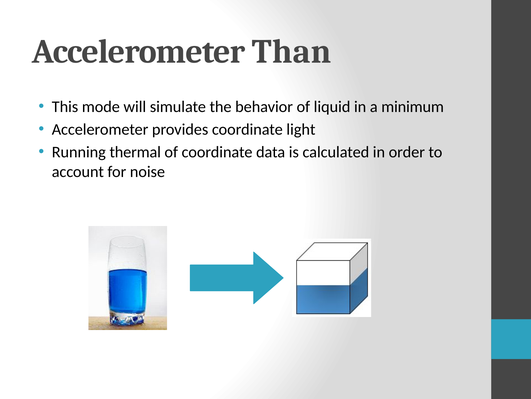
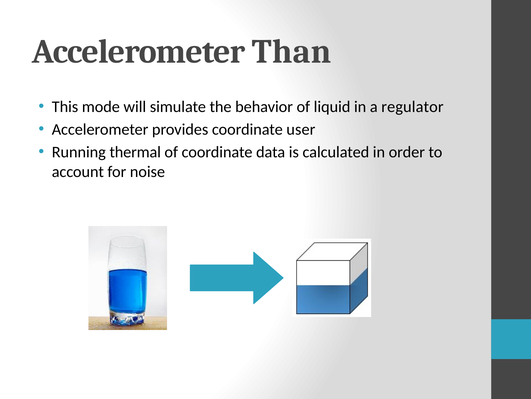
minimum: minimum -> regulator (412, 106)
light: light -> user (301, 129)
